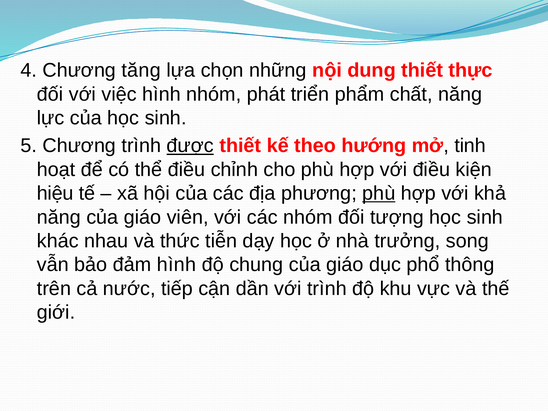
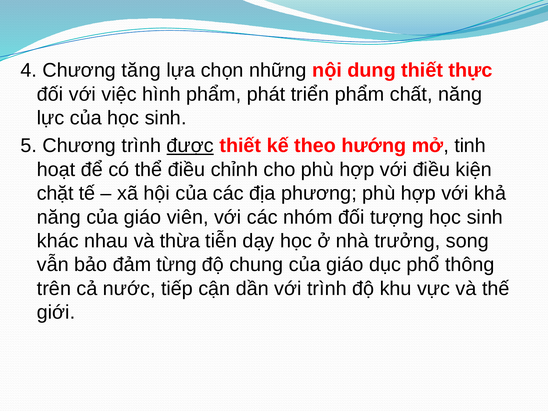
hình nhóm: nhóm -> phẩm (214, 94)
hiệu: hiệu -> chặt (55, 193)
phù underline: present -> none (379, 193)
thức: thức -> thừa (180, 241)
đảm hình: hình -> từng (177, 265)
